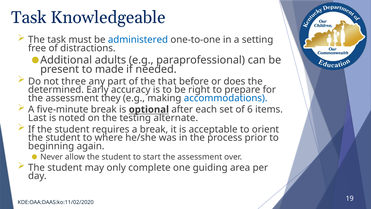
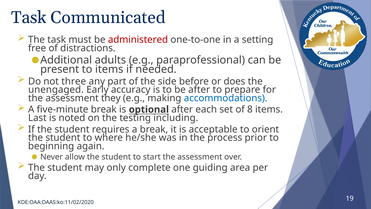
Knowledgeable: Knowledgeable -> Communicated (108, 17)
administered colour: blue -> red (138, 40)
to made: made -> items (109, 69)
that: that -> side (167, 81)
determined: determined -> unengaged (56, 90)
be right: right -> after (199, 90)
6: 6 -> 8 (250, 109)
alternate: alternate -> including (176, 118)
